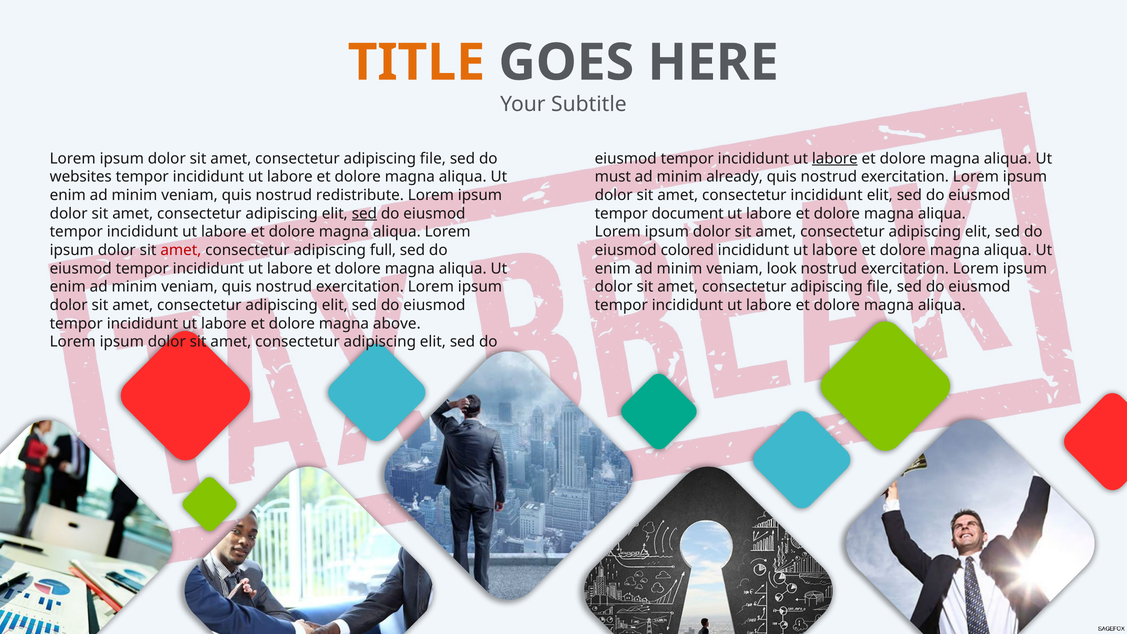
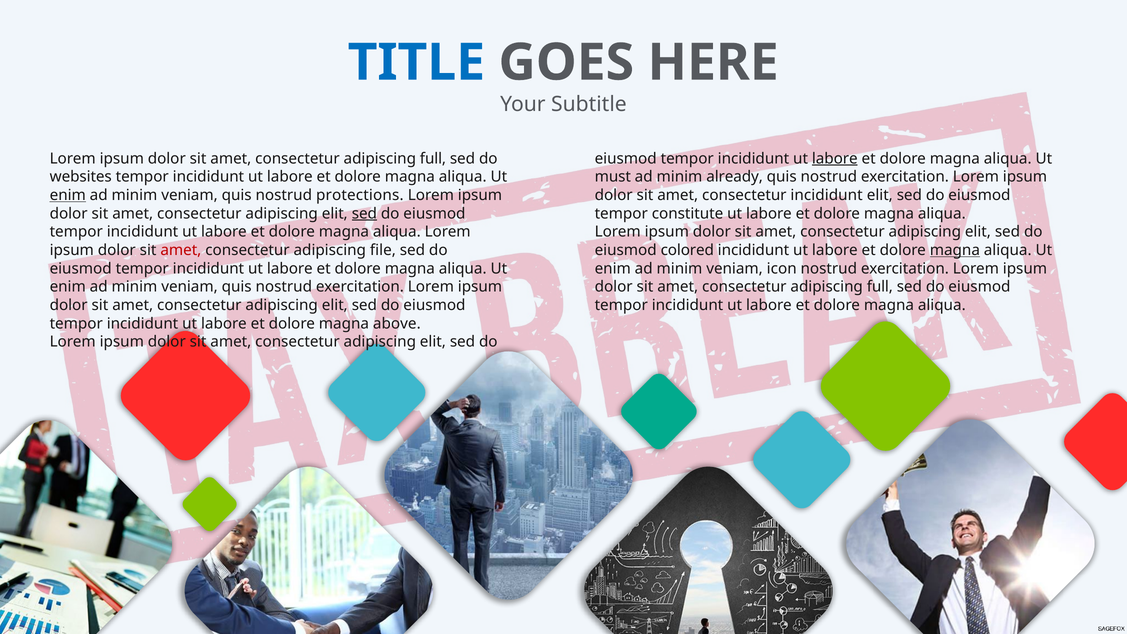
TITLE colour: orange -> blue (416, 63)
file: file -> full (433, 158)
enim underline: none -> present (68, 195)
redistribute: redistribute -> protections (360, 195)
document: document -> constitute (688, 213)
full: full -> file (383, 250)
magna underline: none -> present (955, 250)
look: look -> icon (782, 268)
file: file -> full (880, 287)
